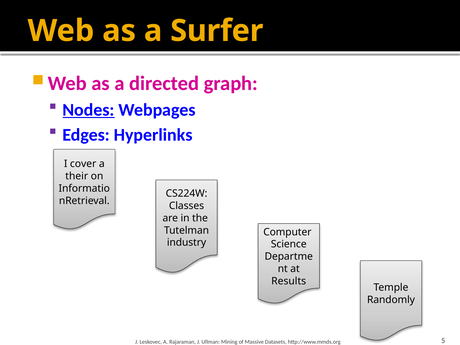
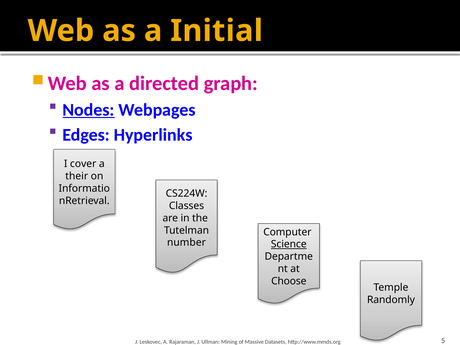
Surfer: Surfer -> Initial (217, 31)
industry: industry -> number (186, 243)
Science underline: none -> present (289, 244)
Results: Results -> Choose (289, 281)
